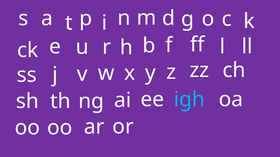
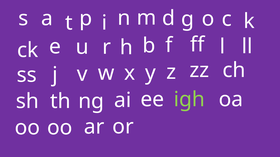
igh colour: light blue -> light green (189, 100)
